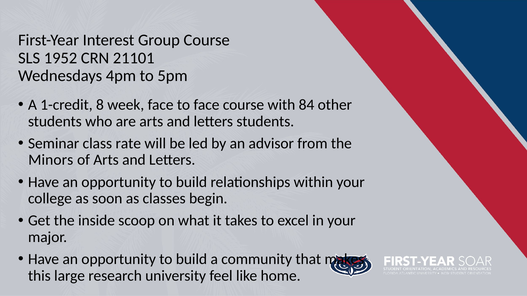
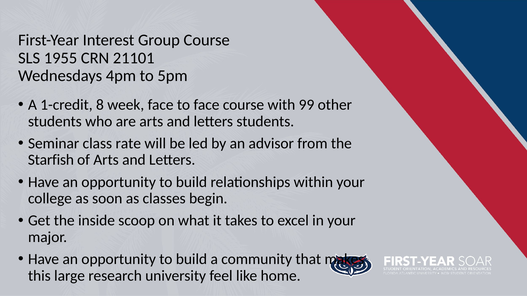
1952: 1952 -> 1955 (61, 58)
84: 84 -> 99 (307, 105)
Minors: Minors -> Starfish (51, 160)
